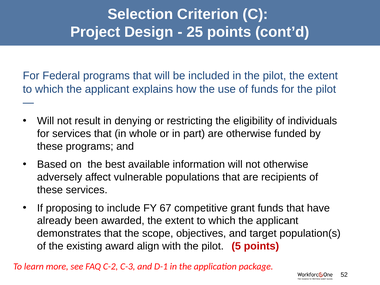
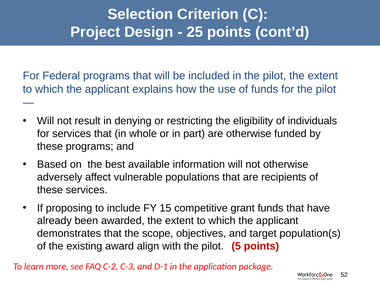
67: 67 -> 15 (165, 208)
